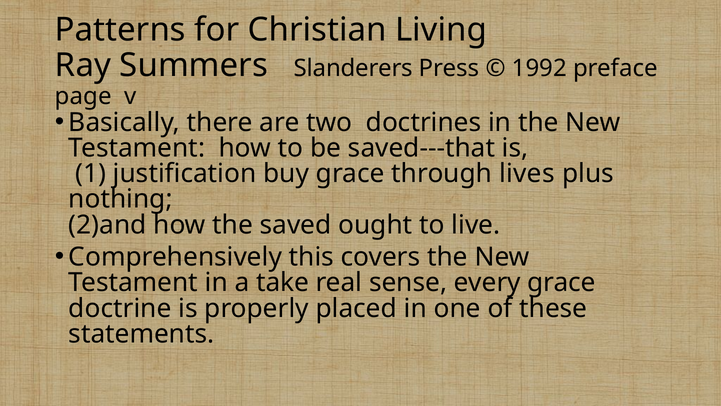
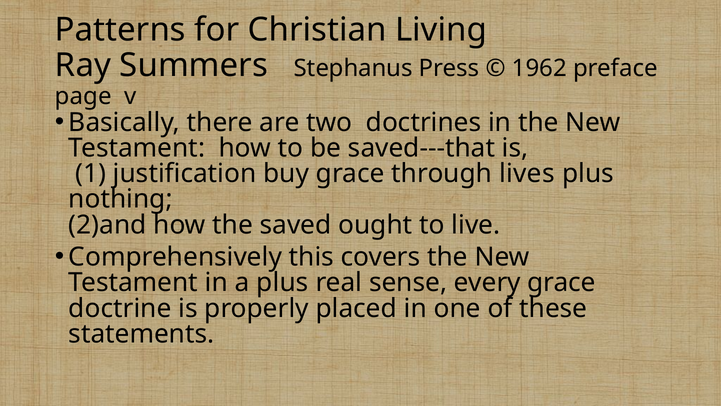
Slanderers: Slanderers -> Stephanus (353, 68)
1992: 1992 -> 1962 (539, 68)
a take: take -> plus (282, 282)
